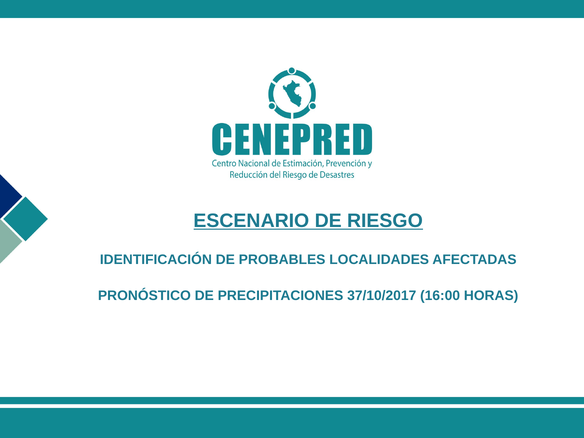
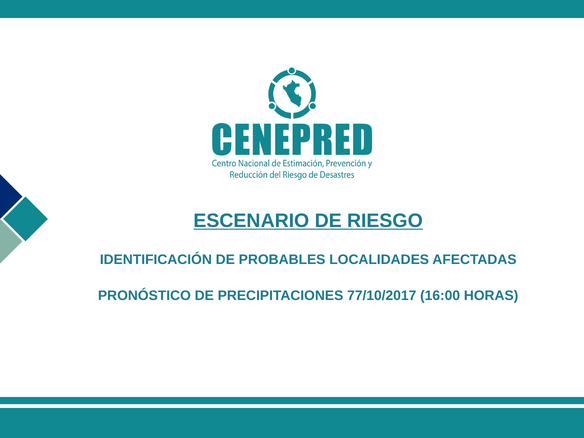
37/10/2017: 37/10/2017 -> 77/10/2017 (382, 296)
